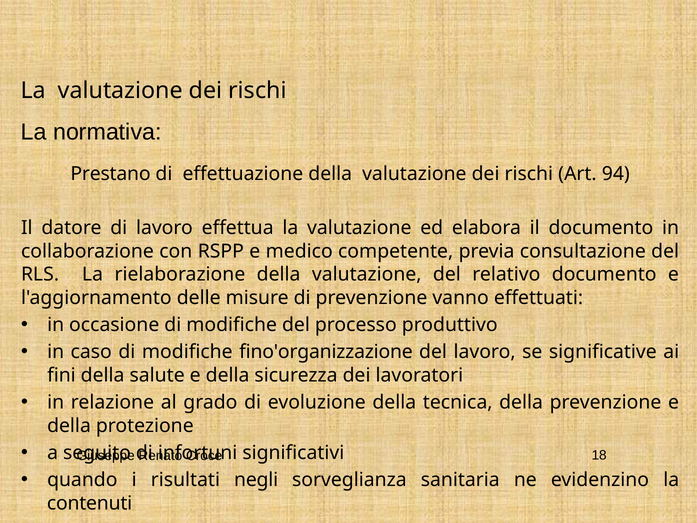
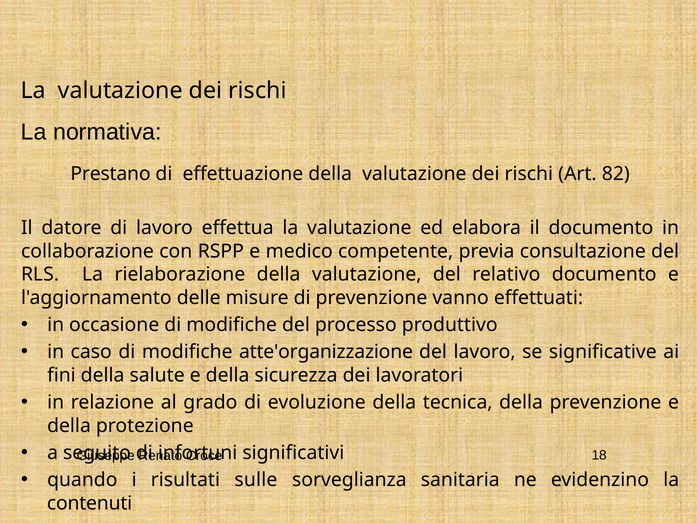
94: 94 -> 82 (616, 174)
fino'organizzazione: fino'organizzazione -> atte'organizzazione (326, 352)
negli: negli -> sulle (256, 480)
